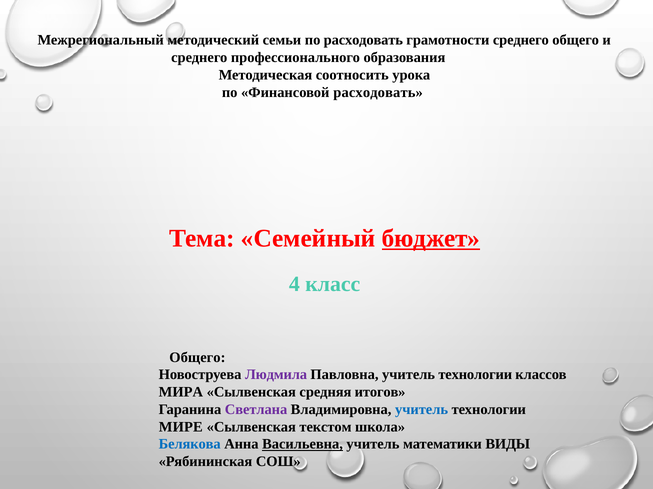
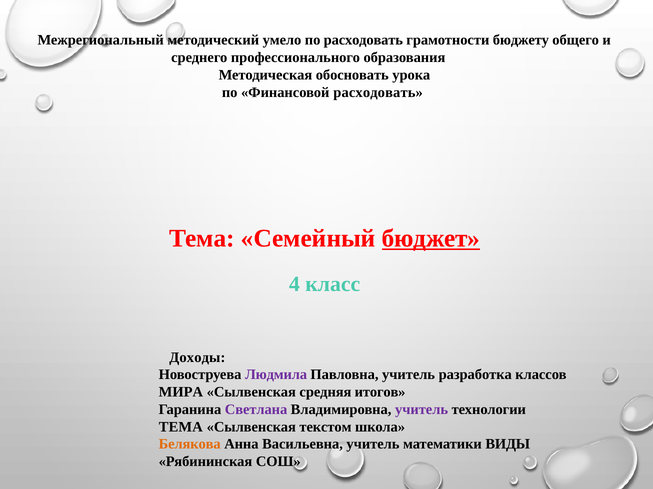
семьи: семьи -> умело (282, 40)
грамотности среднего: среднего -> бюджету (521, 40)
соотносить: соотносить -> обосновать (352, 75)
Общего: Общего -> Доходы (197, 358)
Павловна учитель технологии: технологии -> разработка (475, 375)
учитель colour: blue -> purple (422, 410)
МИРЕ: МИРЕ -> ТЕМА (181, 427)
Белякова colour: blue -> orange (190, 445)
Васильевна underline: present -> none (303, 445)
